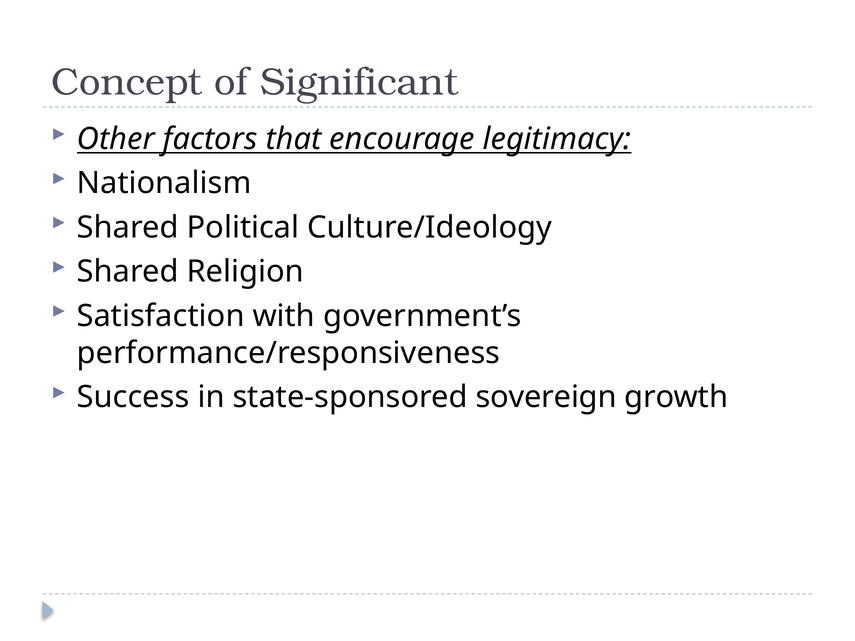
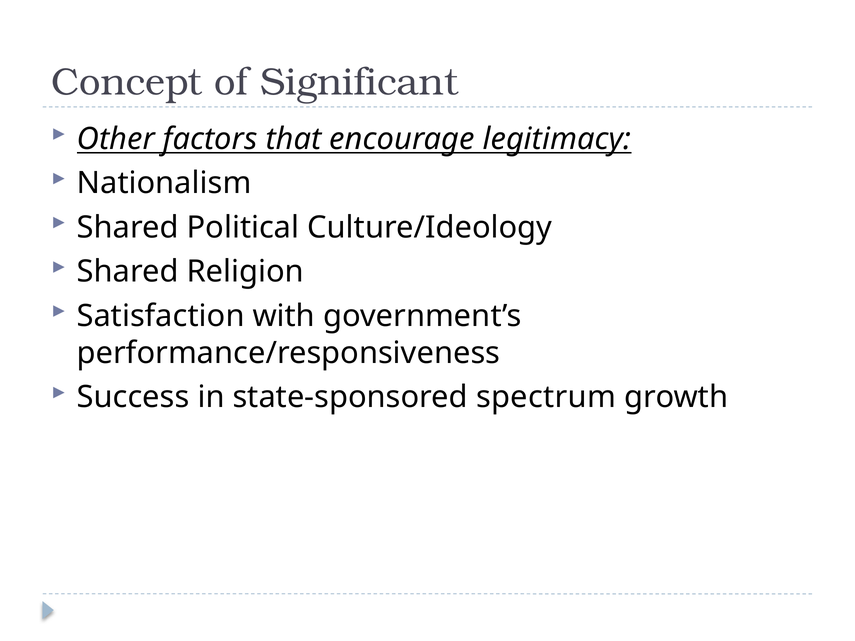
sovereign: sovereign -> spectrum (546, 397)
